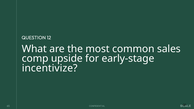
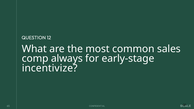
upside: upside -> always (67, 59)
